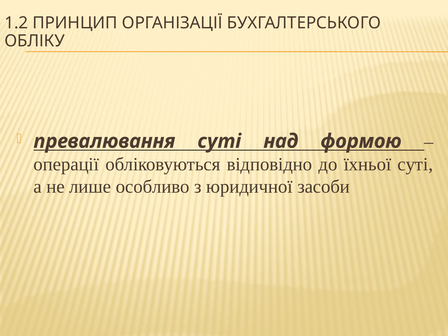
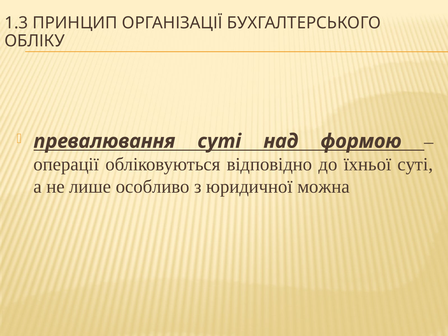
1.2: 1.2 -> 1.3 (16, 23)
засоби: засоби -> можна (324, 187)
